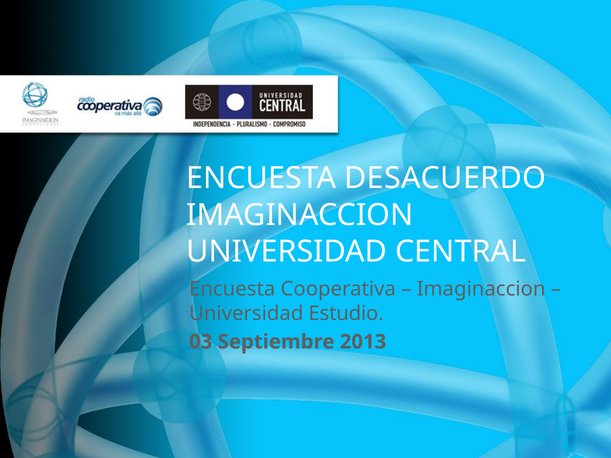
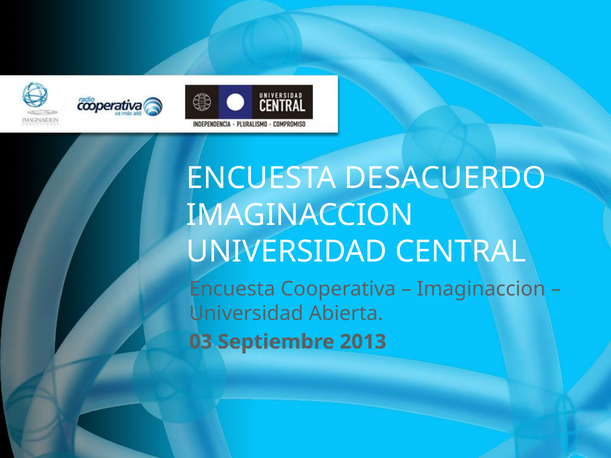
Estudio: Estudio -> Abierta (346, 313)
